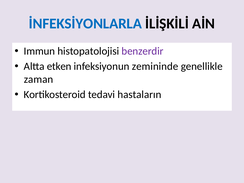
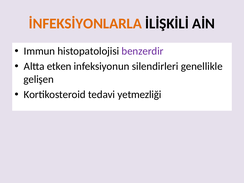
İNFEKSİYONLARLA colour: blue -> orange (85, 24)
zemininde: zemininde -> silendirleri (155, 66)
zaman: zaman -> gelişen (39, 79)
hastaların: hastaların -> yetmezliği (139, 95)
